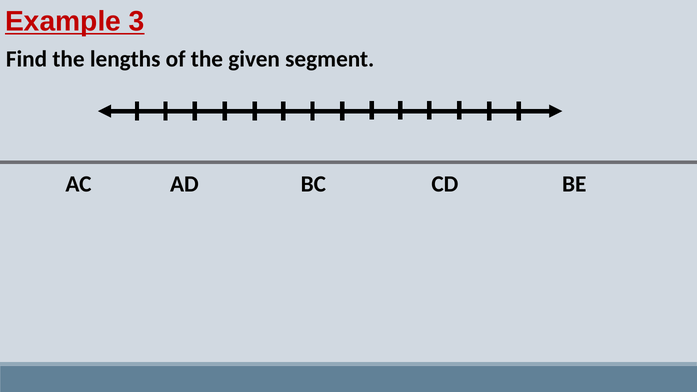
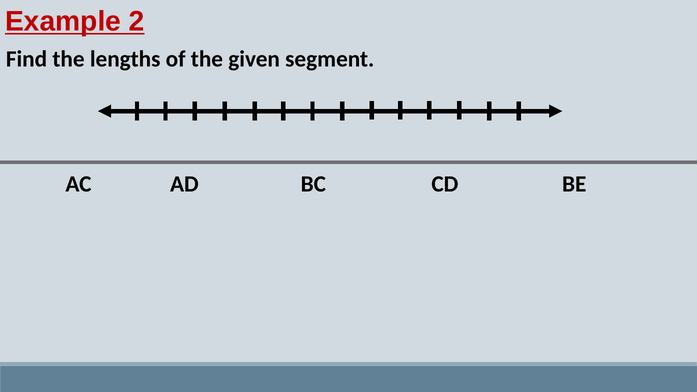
3: 3 -> 2 (137, 21)
